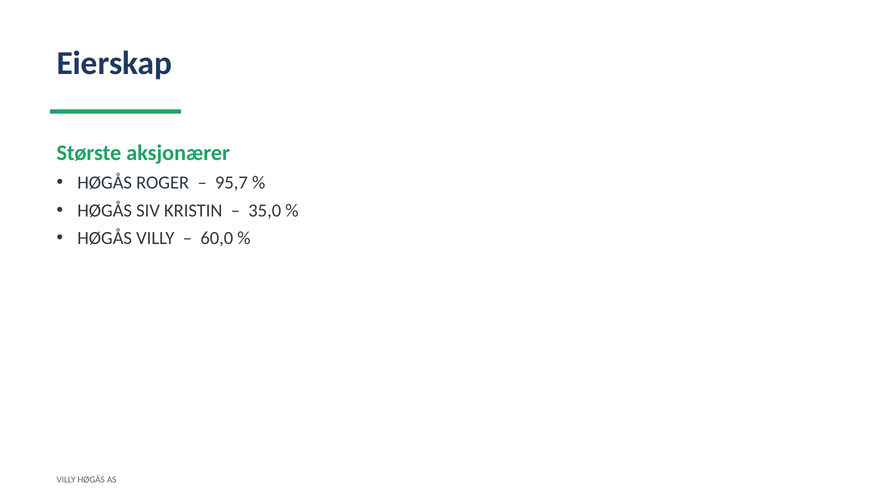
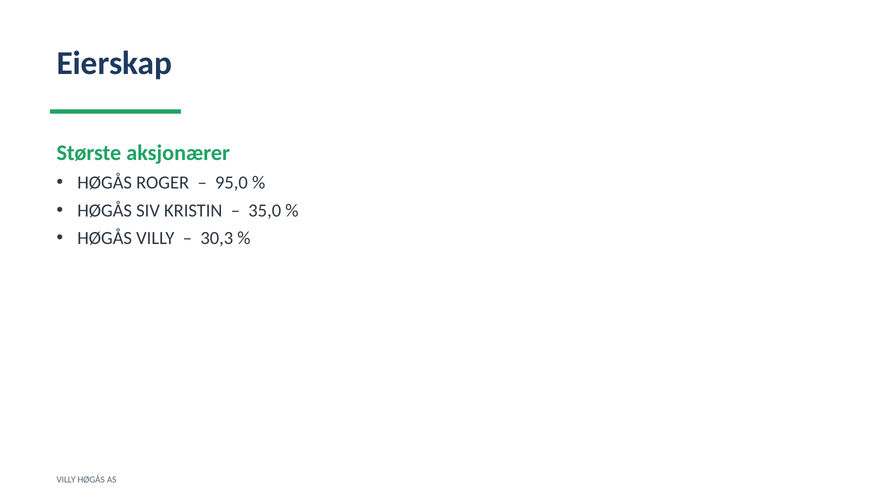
95,7: 95,7 -> 95,0 (231, 183)
60,0: 60,0 -> 30,3 (217, 238)
